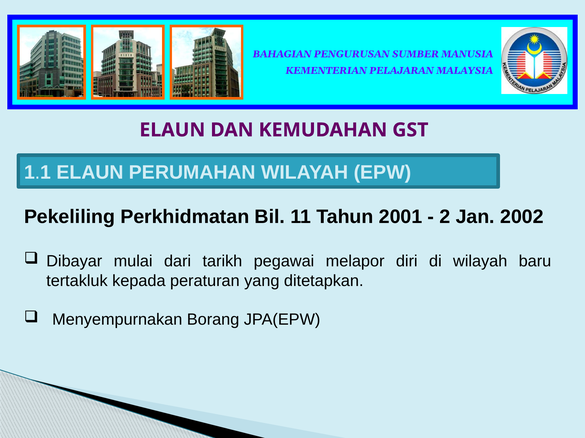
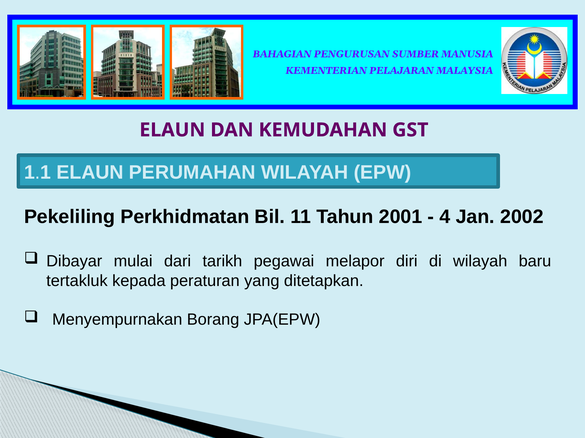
2: 2 -> 4 (445, 217)
